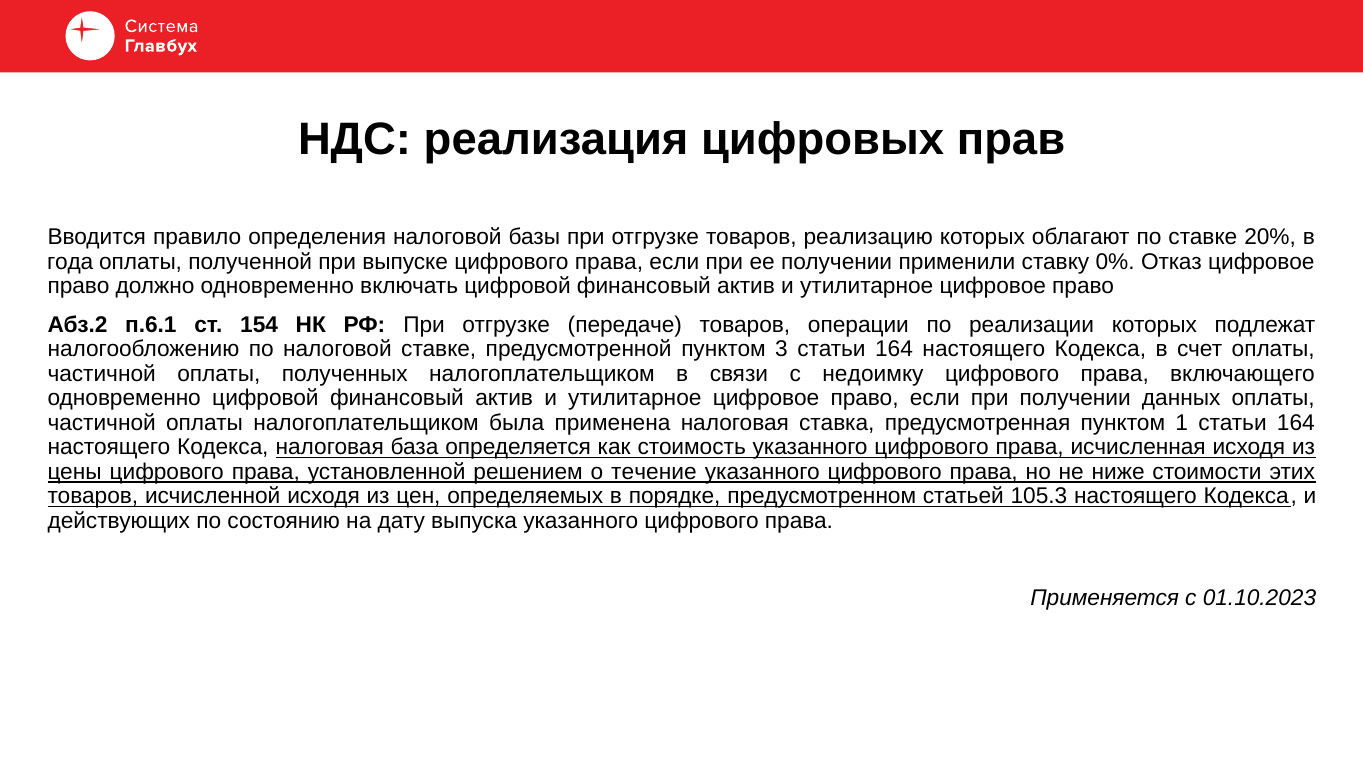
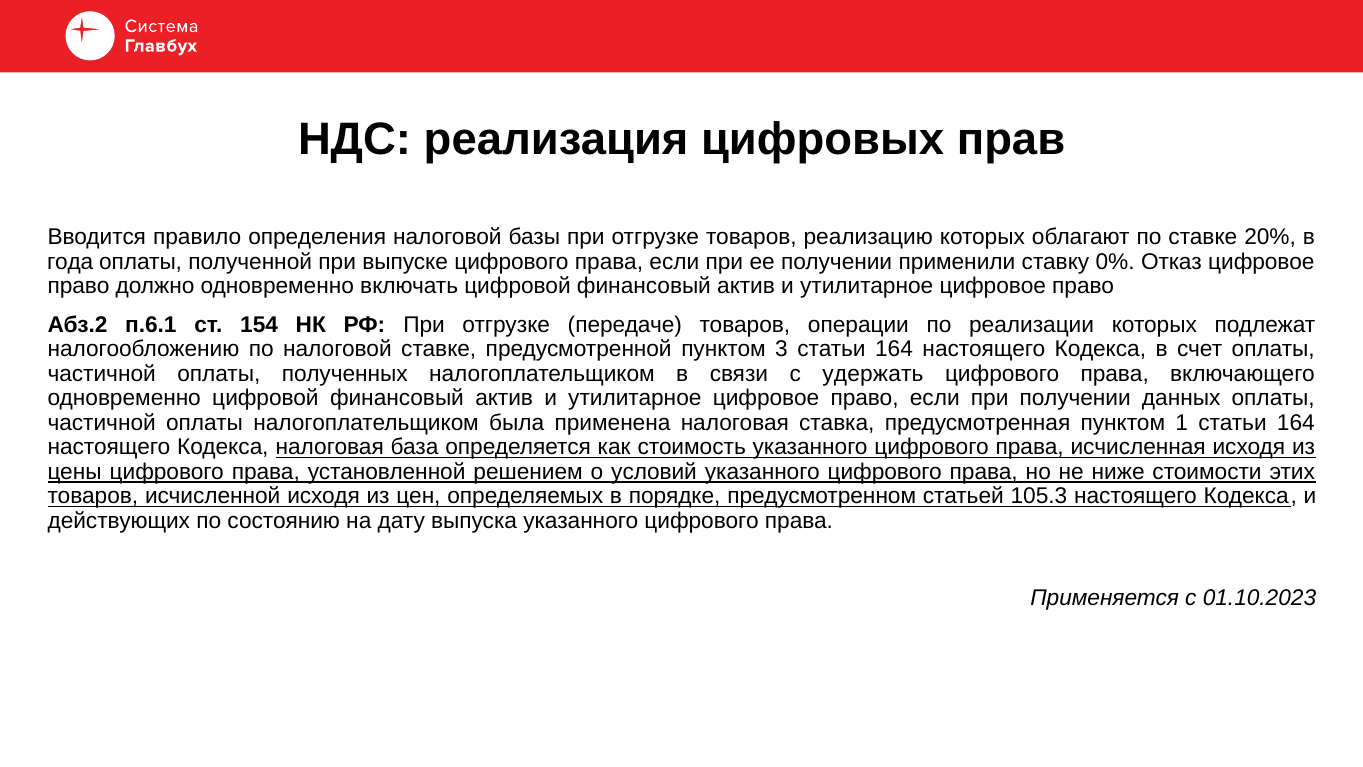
недоимку: недоимку -> удержать (873, 374)
течение: течение -> условий (654, 472)
